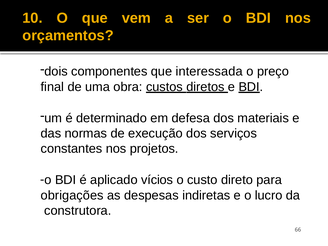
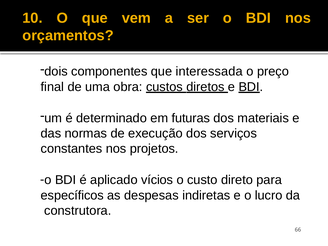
defesa: defesa -> futuras (191, 118)
obrigações: obrigações -> específicos (72, 195)
